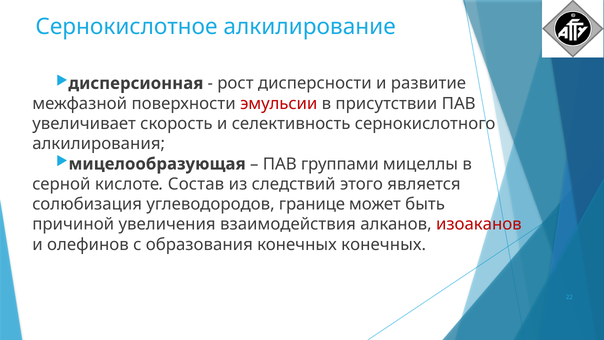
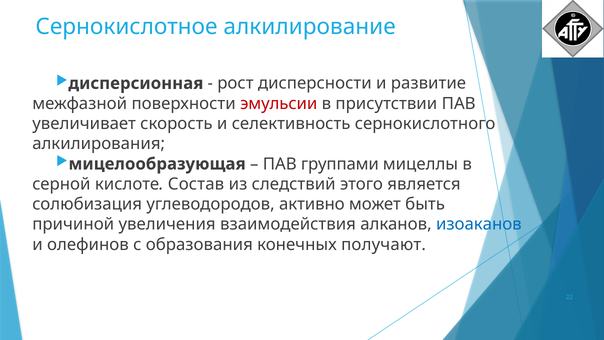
границе: границе -> активно (312, 204)
изоаканов colour: red -> blue (479, 224)
конечных конечных: конечных -> получают (384, 244)
